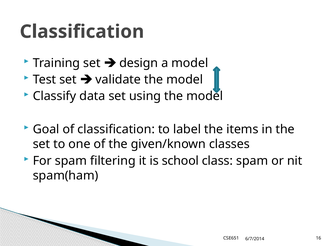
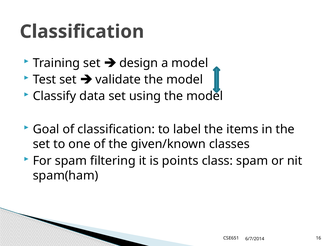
school: school -> points (180, 161)
